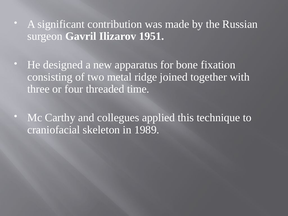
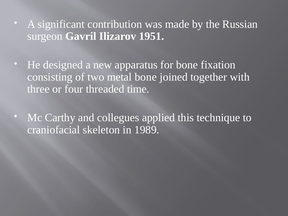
metal ridge: ridge -> bone (146, 77)
